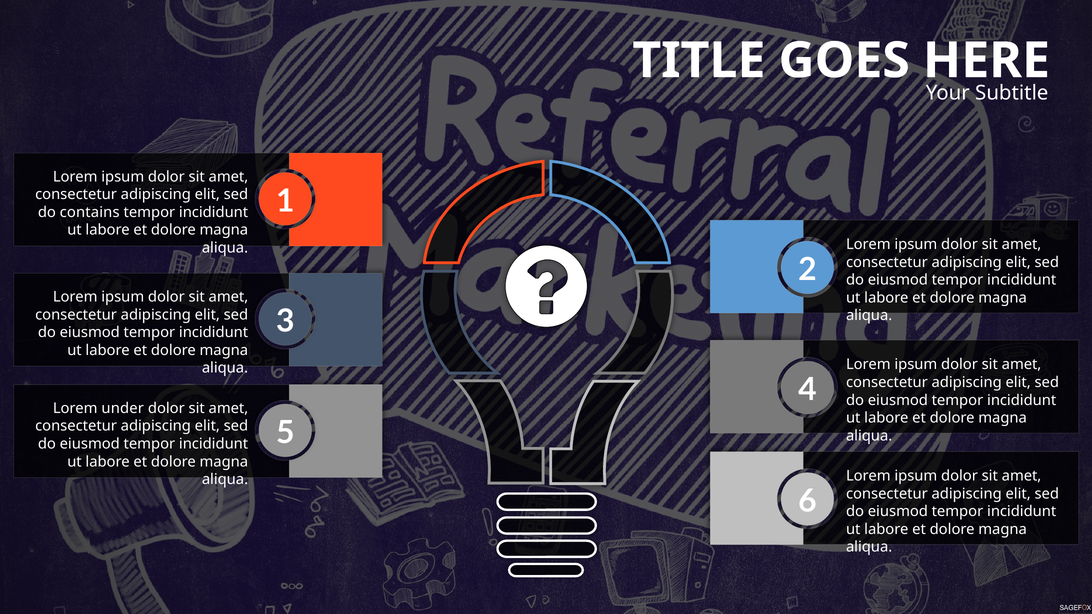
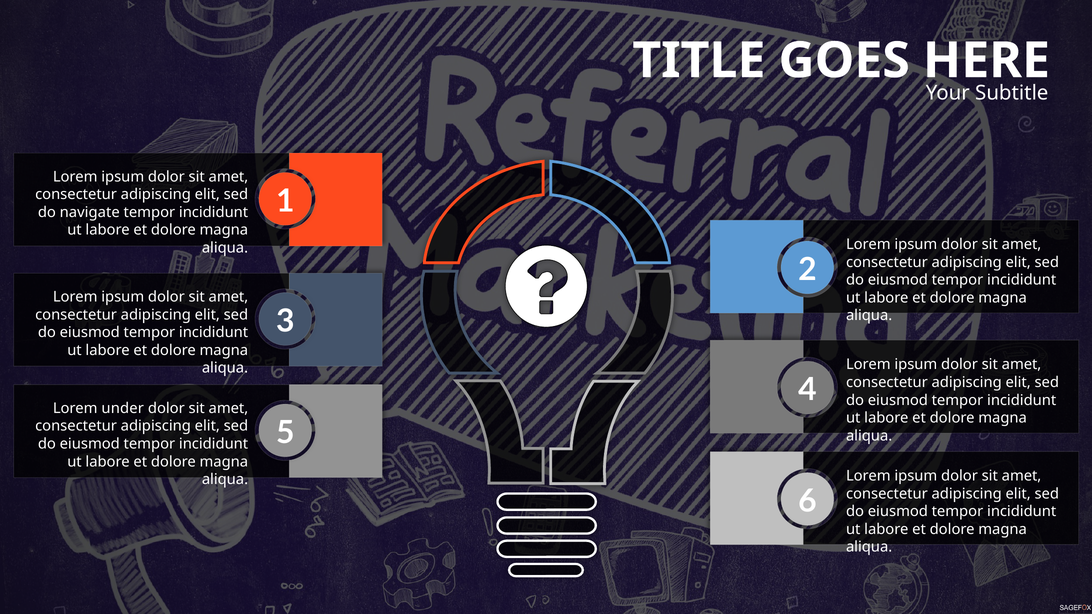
contains: contains -> navigate (90, 212)
